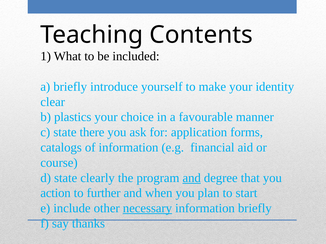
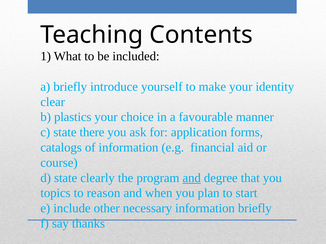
action: action -> topics (55, 193)
further: further -> reason (104, 193)
necessary underline: present -> none (147, 209)
